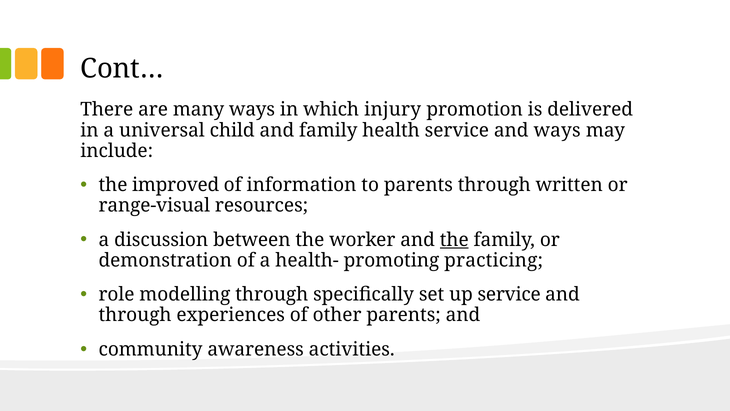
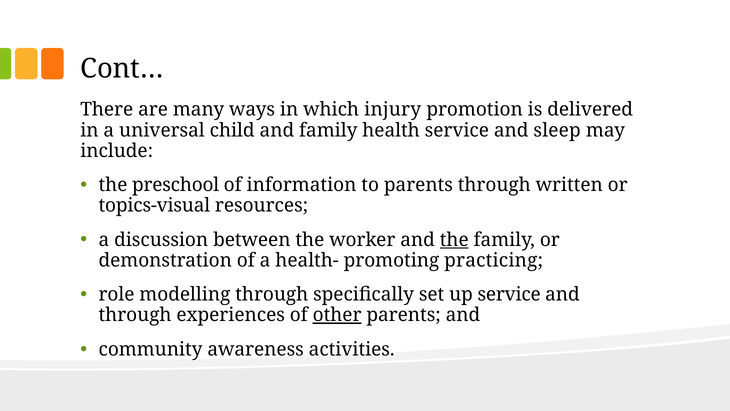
and ways: ways -> sleep (557, 130)
improved: improved -> preschool (176, 185)
range-visual: range-visual -> topics-visual (154, 205)
other underline: none -> present (337, 315)
